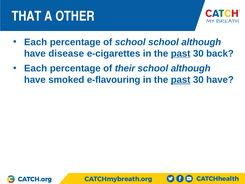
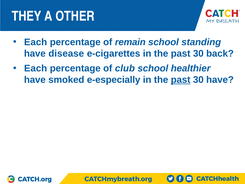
THAT: THAT -> THEY (27, 16)
of school: school -> remain (130, 42)
although: although -> standing (201, 42)
past underline: present -> none (181, 53)
their: their -> club (125, 68)
although: although -> healthier (191, 68)
e-flavouring: e-flavouring -> e-especially (114, 80)
